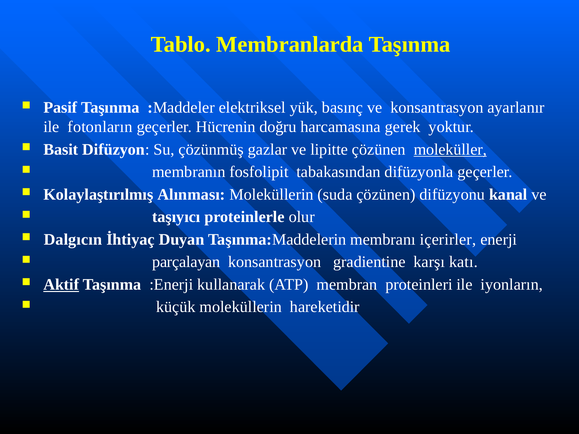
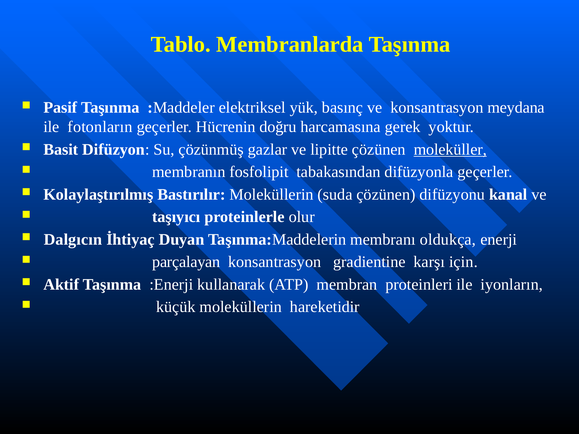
ayarlanır: ayarlanır -> meydana (516, 108)
Alınması: Alınması -> Bastırılır (191, 195)
içerirler: içerirler -> oldukça (448, 240)
katı: katı -> için (463, 262)
Aktif underline: present -> none (61, 285)
